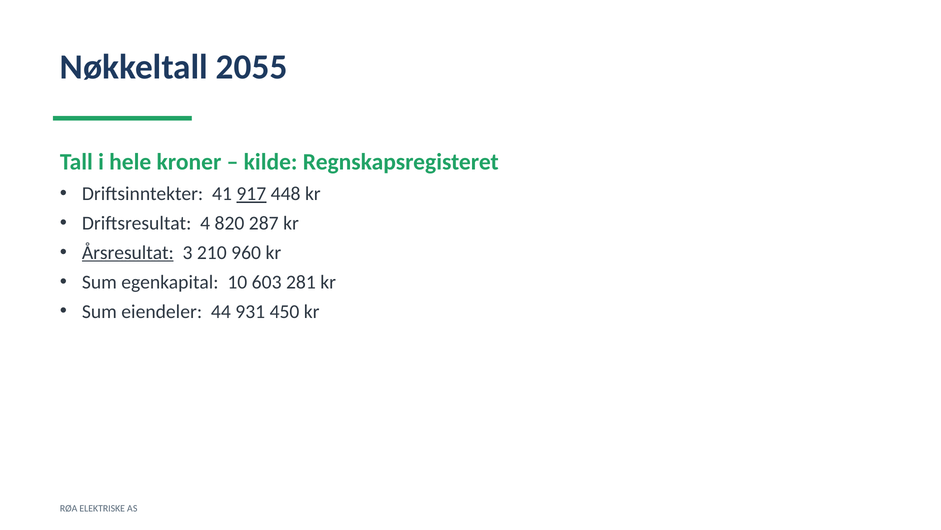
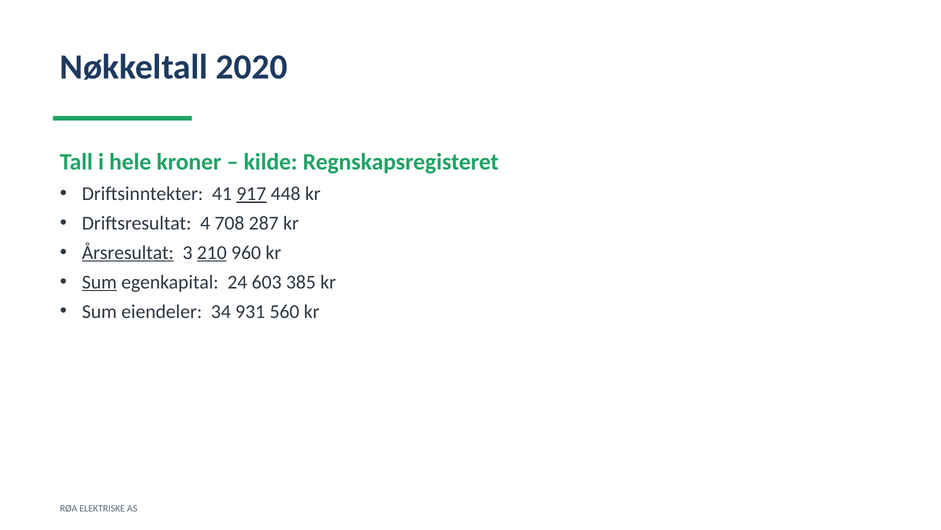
2055: 2055 -> 2020 (252, 67)
820: 820 -> 708 (229, 223)
210 underline: none -> present (212, 252)
Sum underline: none -> present (99, 282)
10: 10 -> 24 (237, 282)
281: 281 -> 385 (301, 282)
44: 44 -> 34 (221, 311)
450: 450 -> 560 (285, 311)
